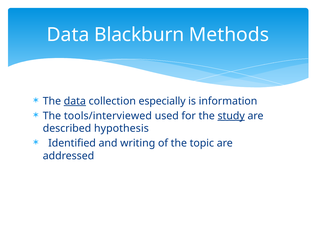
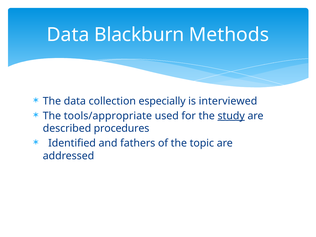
data underline: present -> none (75, 101)
information: information -> interviewed (228, 101)
tools/interviewed: tools/interviewed -> tools/appropriate (108, 116)
hypothesis: hypothesis -> procedures (122, 128)
writing: writing -> fathers (138, 143)
